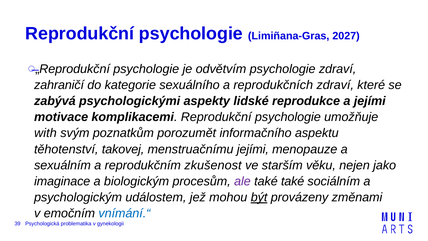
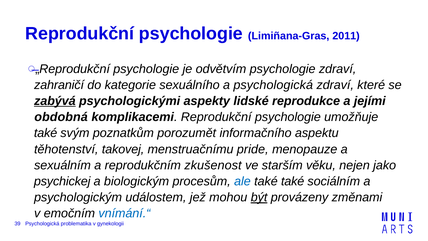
2027: 2027 -> 2011 (346, 36)
a reprodukčních: reprodukčních -> psychologická (273, 85)
zabývá underline: none -> present (55, 101)
motivace: motivace -> obdobná (61, 117)
with: with -> také (46, 133)
menstruačnímu jejími: jejími -> pride (253, 149)
imaginace: imaginace -> psychickej (62, 181)
ale colour: purple -> blue (242, 181)
